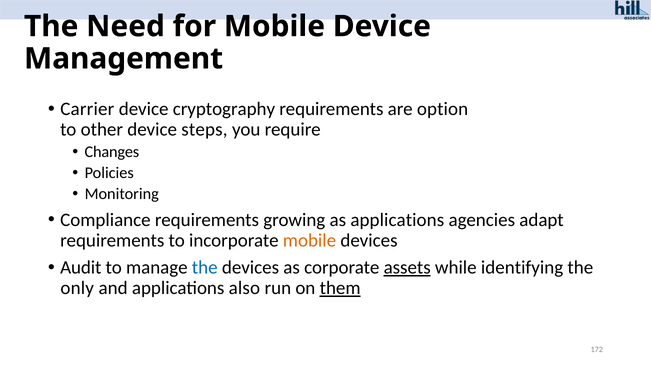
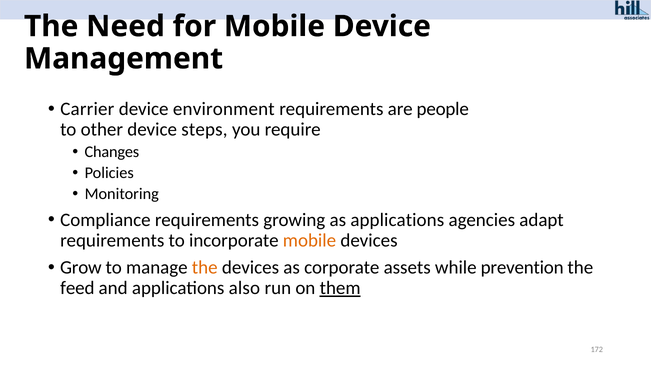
cryptography: cryptography -> environment (224, 109)
option: option -> people (443, 109)
Audit: Audit -> Grow (81, 268)
the colour: blue -> orange (205, 268)
assets underline: present -> none (407, 268)
identifying: identifying -> prevention (522, 268)
only: only -> feed (77, 288)
